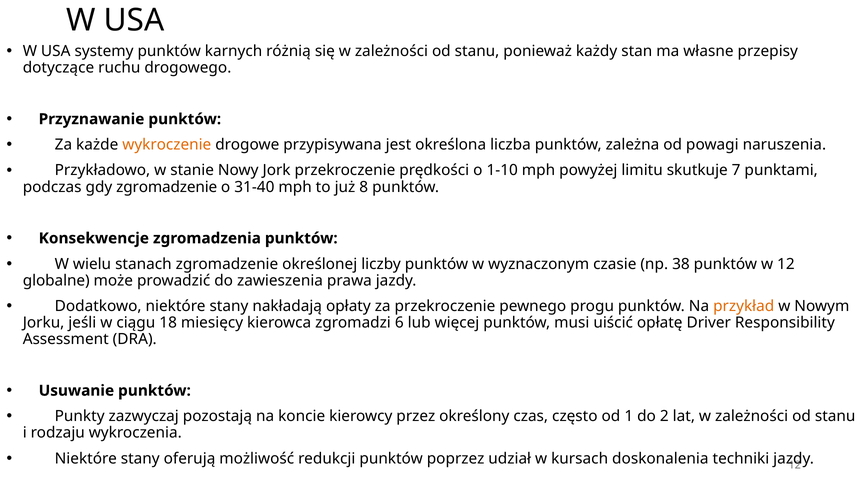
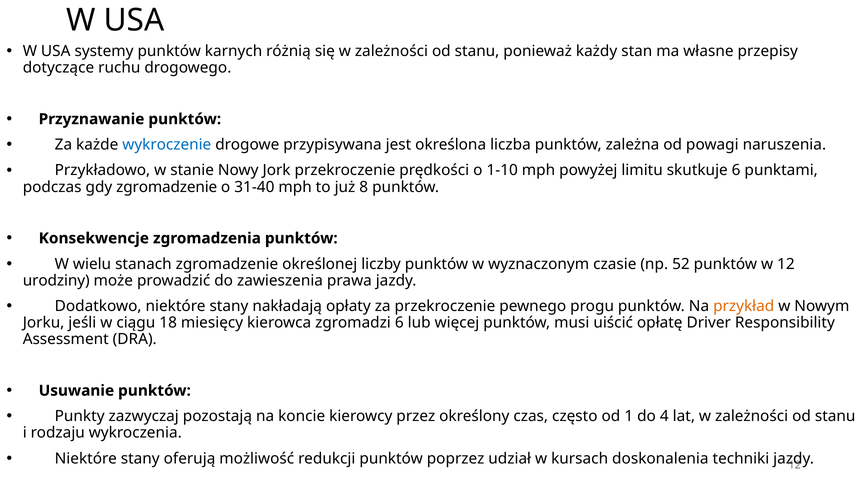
wykroczenie colour: orange -> blue (167, 145)
skutkuje 7: 7 -> 6 (736, 170)
38: 38 -> 52 (681, 264)
globalne: globalne -> urodziny (56, 280)
2: 2 -> 4 (664, 416)
